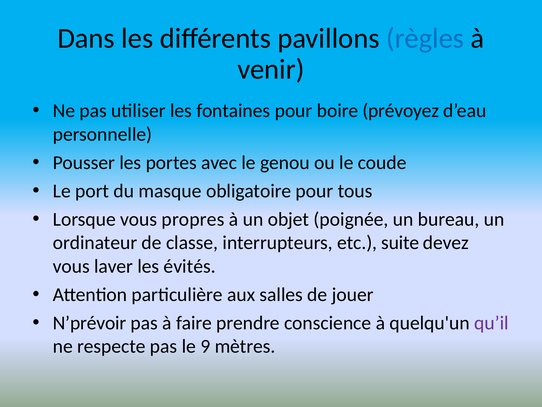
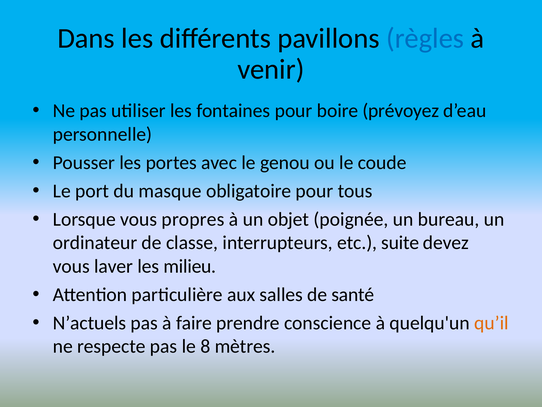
évités: évités -> milieu (190, 266)
jouer: jouer -> santé (353, 294)
N’prévoir: N’prévoir -> N’actuels (90, 323)
qu’il colour: purple -> orange (491, 323)
9: 9 -> 8 (205, 346)
